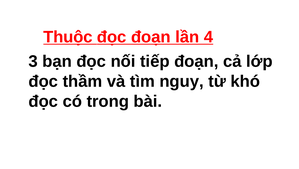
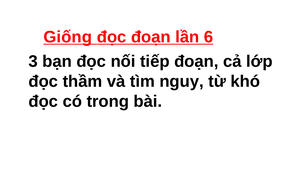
Thuộc: Thuộc -> Giống (68, 37)
4: 4 -> 6 (208, 37)
